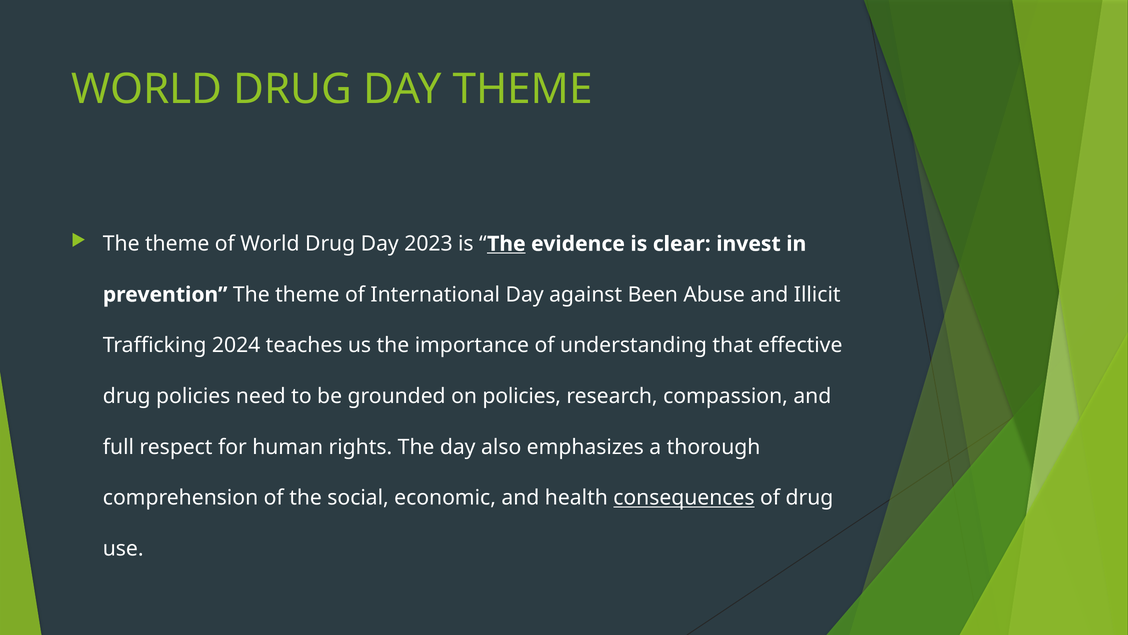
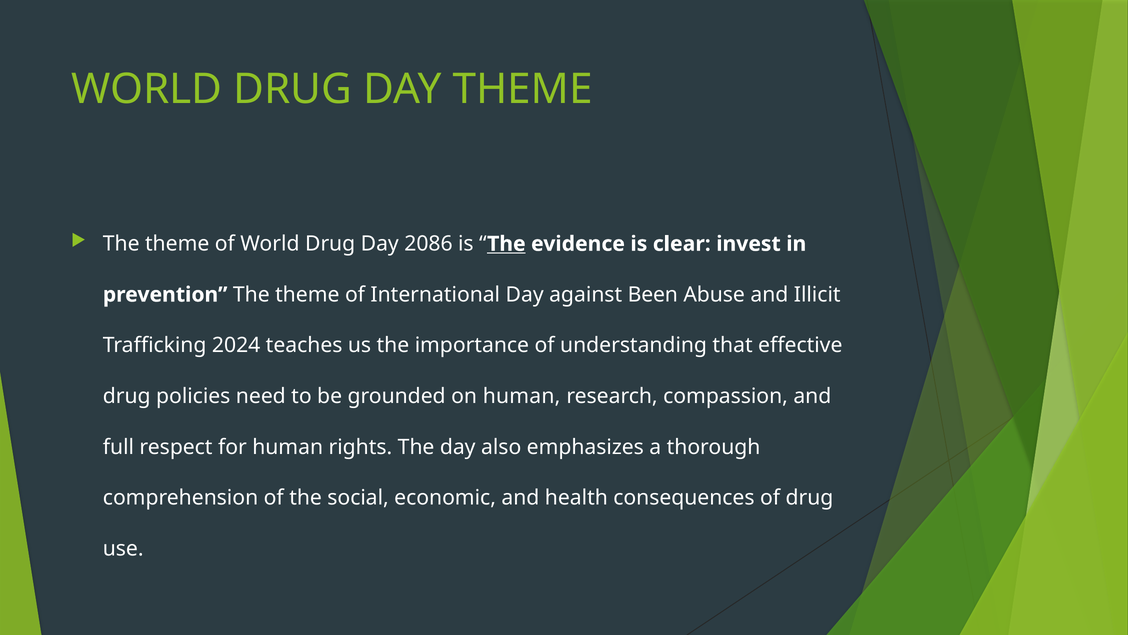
2023: 2023 -> 2086 (428, 244)
on policies: policies -> human (522, 396)
consequences underline: present -> none (684, 497)
